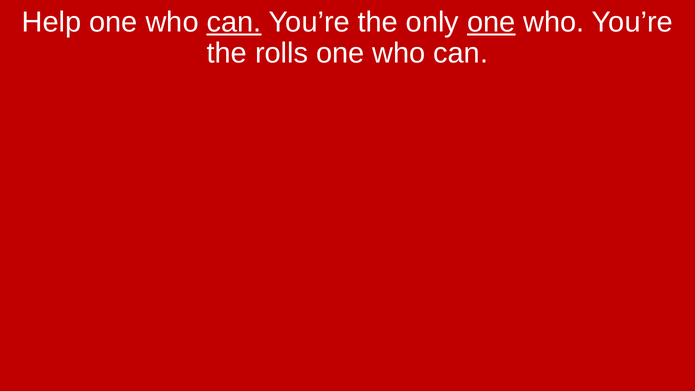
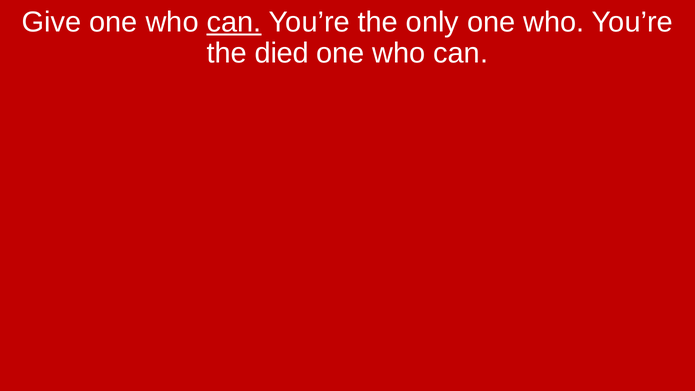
Help: Help -> Give (52, 22)
one underline: present -> none (491, 22)
rolls: rolls -> died (282, 53)
